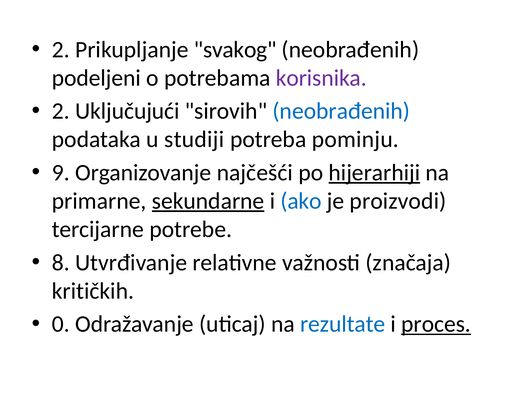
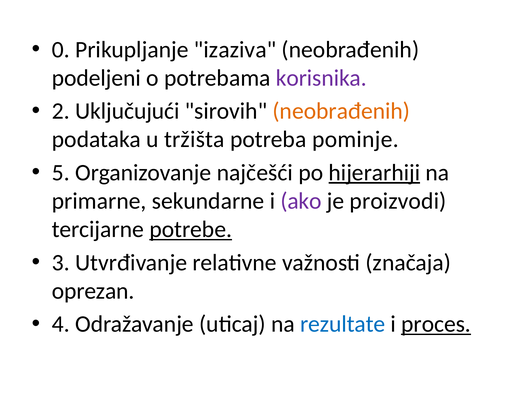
2: 2 -> 0 (61, 50)
svakog: svakog -> izaziva (235, 50)
neobrađenih colour: blue -> orange (341, 111)
studiji: studiji -> tržišta (194, 140)
pominju: pominju -> pominje (355, 140)
9: 9 -> 5 (61, 173)
sekundarne underline: present -> none (208, 201)
ako colour: blue -> purple (301, 201)
potrebe underline: none -> present (191, 229)
8: 8 -> 3 (61, 263)
kritičkih: kritičkih -> oprezan (93, 291)
0: 0 -> 4 (61, 324)
